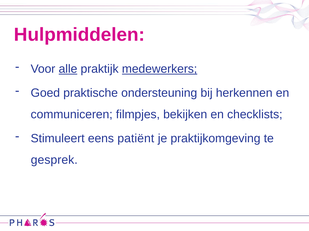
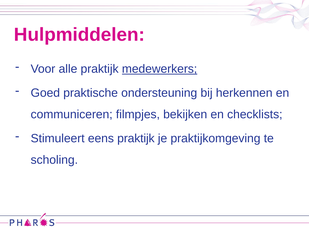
alle underline: present -> none (68, 69)
eens patiënt: patiënt -> praktijk (136, 139)
gesprek: gesprek -> scholing (54, 160)
